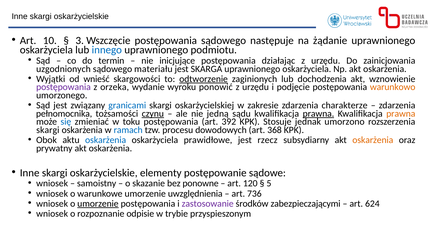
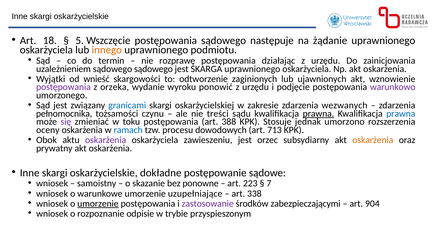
10: 10 -> 18 (50, 41)
3: 3 -> 5 (80, 41)
innego colour: blue -> orange (107, 50)
inicjujące: inicjujące -> rozprawę (177, 61)
uzgodnionych: uzgodnionych -> uzależnieniem (64, 69)
sądowego materiału: materiału -> sądowego (153, 69)
odtworzenie underline: present -> none (204, 79)
dochodzenia: dochodzenia -> ujawnionych (322, 79)
warunkowo colour: orange -> purple (393, 87)
charakterze: charakterze -> wezwanych (345, 105)
czynu underline: present -> none (153, 114)
jedną: jedną -> treści (218, 114)
prawna colour: orange -> blue (401, 114)
się colour: blue -> purple (66, 122)
392: 392 -> 388 (229, 122)
skargi: skargi -> oceny (48, 130)
368: 368 -> 713 (275, 130)
oskarżenia colour: blue -> purple (106, 140)
prawidłowe: prawidłowe -> zawieszeniu (208, 140)
rzecz: rzecz -> orzec (268, 140)
elementy: elementy -> dokładne (161, 173)
120: 120 -> 223 (250, 184)
5: 5 -> 7 (269, 184)
uwzględnienia: uwzględnienia -> uzupełniające (195, 194)
736: 736 -> 338 (254, 194)
624: 624 -> 904 (372, 204)
